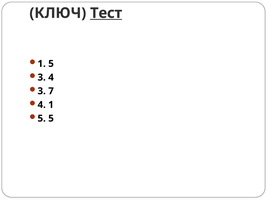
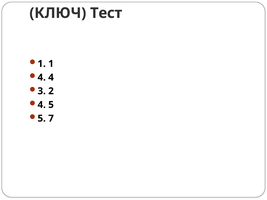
Тест underline: present -> none (106, 13)
1 5: 5 -> 1 (51, 64)
3: 3 -> 4 (42, 77)
7: 7 -> 2 (51, 91)
4 1: 1 -> 5 (51, 105)
5 5: 5 -> 7 (51, 119)
